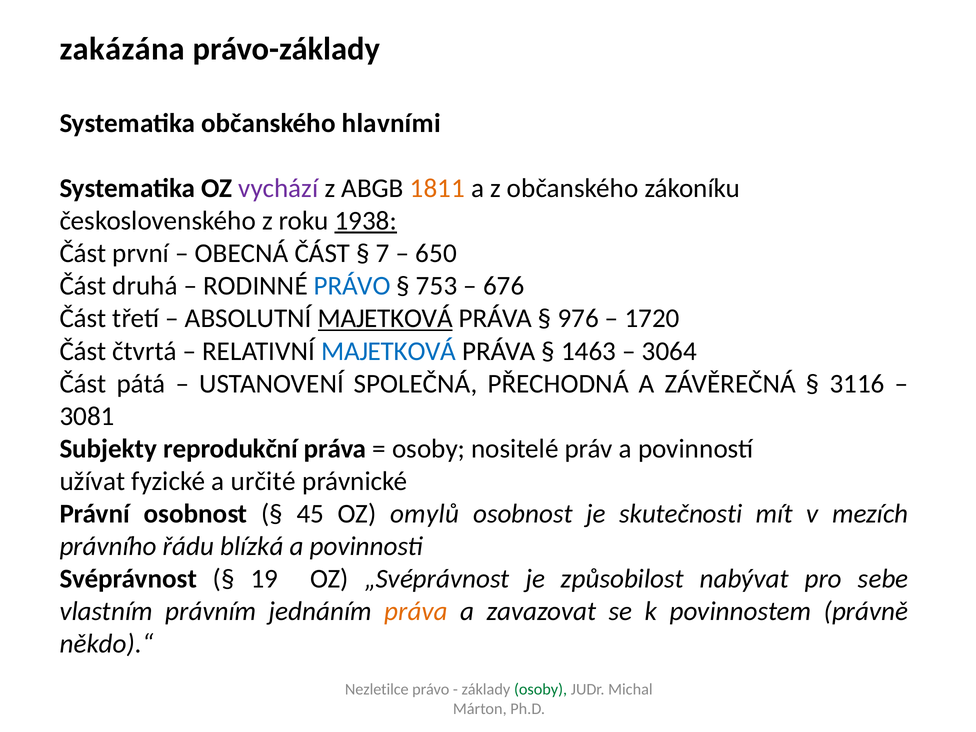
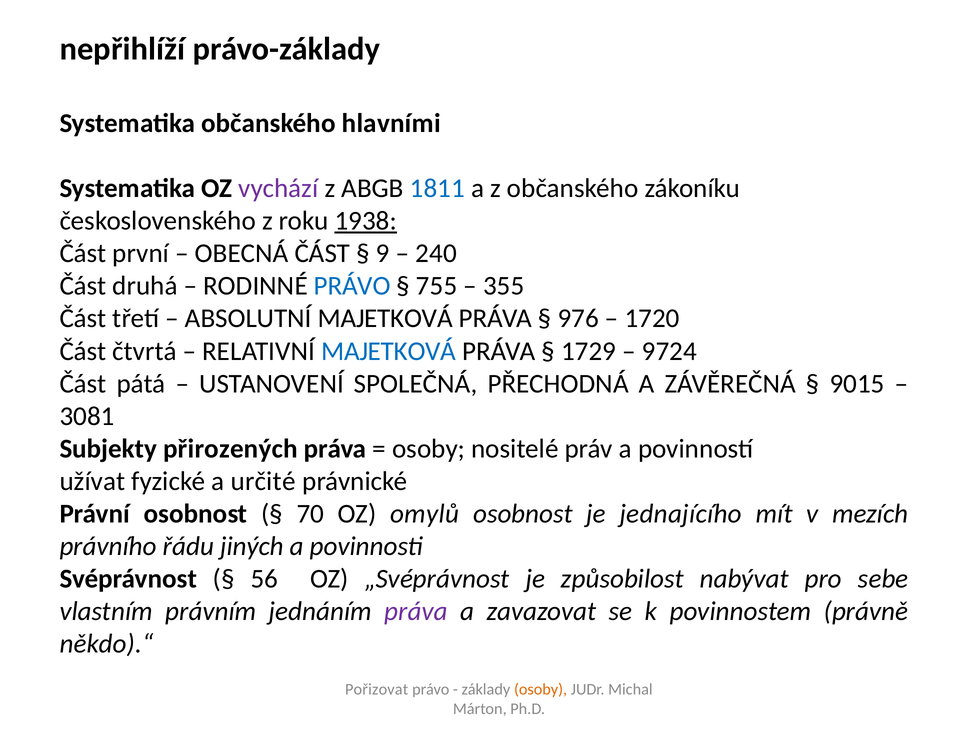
zakázána: zakázána -> nepřihlíží (122, 49)
1811 colour: orange -> blue (437, 188)
7: 7 -> 9 (383, 253)
650: 650 -> 240 (436, 253)
753: 753 -> 755 (437, 286)
676: 676 -> 355 (504, 286)
MAJETKOVÁ underline: present -> none (385, 319)
1463: 1463 -> 1729 (589, 351)
3064: 3064 -> 9724 (669, 351)
3116: 3116 -> 9015 (857, 384)
reprodukční: reprodukční -> přirozených (230, 449)
45: 45 -> 70 (310, 514)
skutečnosti: skutečnosti -> jednajícího (681, 514)
blízká: blízká -> jiných (252, 546)
19: 19 -> 56 (264, 579)
práva colour: orange -> purple (416, 611)
Nezletilce: Nezletilce -> Pořizovat (377, 689)
osoby colour: green -> orange (541, 689)
